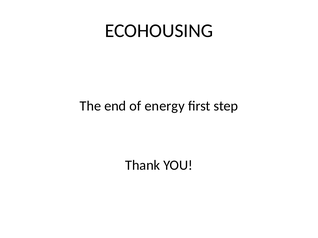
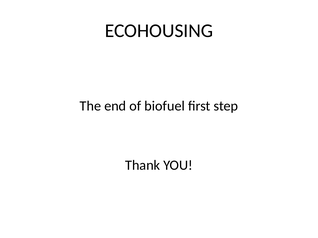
energy: energy -> biofuel (165, 106)
